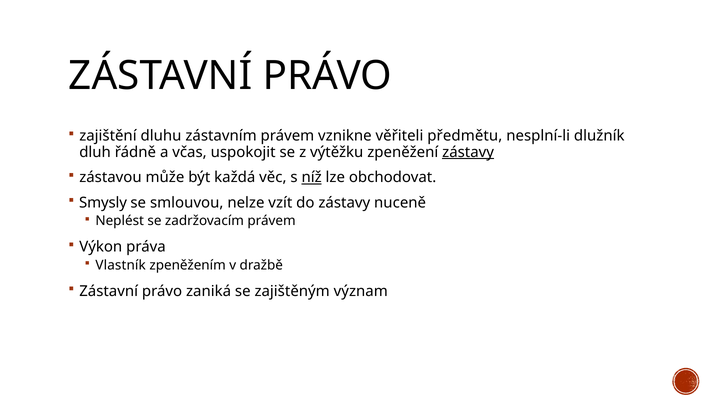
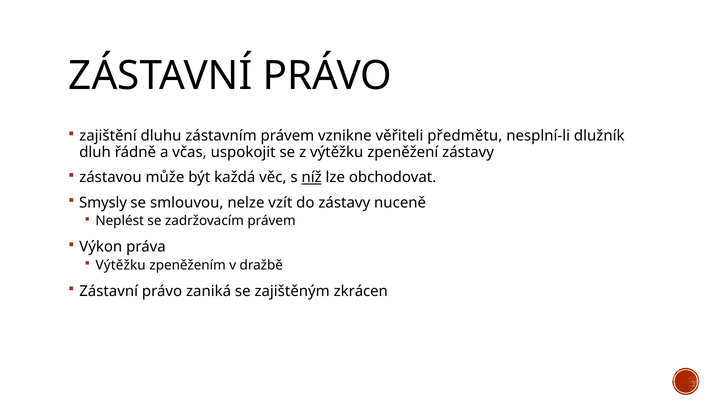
zástavy underline: present -> none (468, 152)
Vlastník: Vlastník -> Výtěžku (121, 265)
význam: význam -> zkrácen (361, 291)
